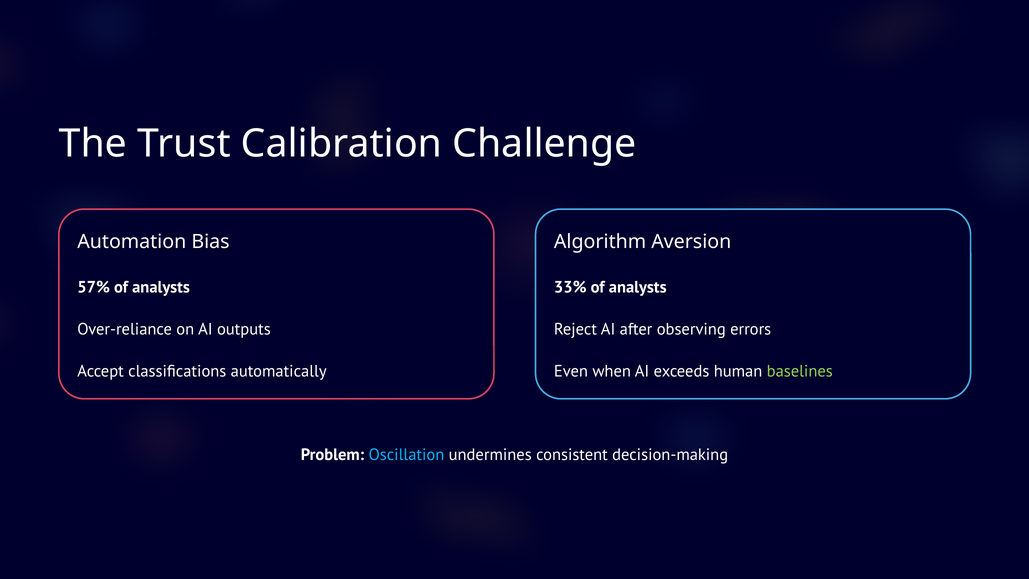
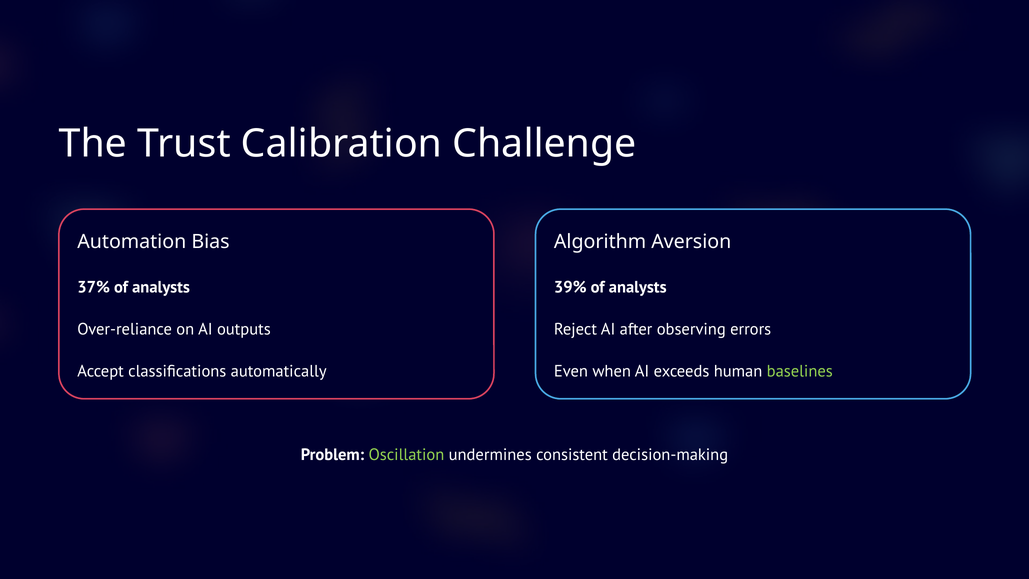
57%: 57% -> 37% (94, 287)
33%: 33% -> 39% (570, 287)
Oscillation colour: light blue -> light green (406, 455)
